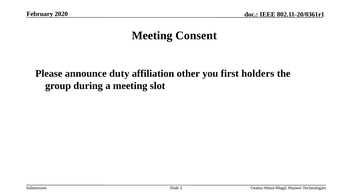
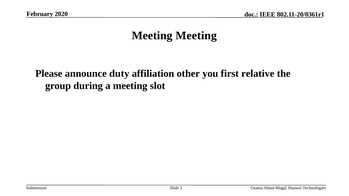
Meeting Consent: Consent -> Meeting (196, 36)
holders: holders -> relative (258, 74)
